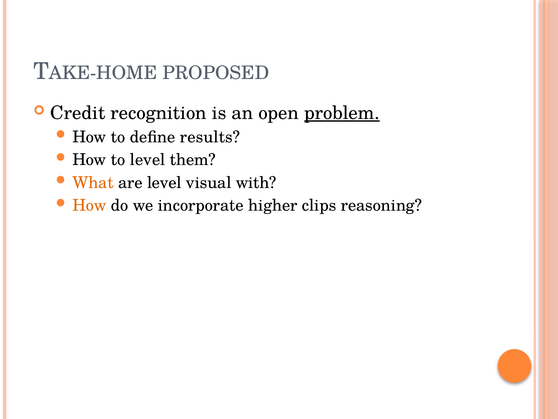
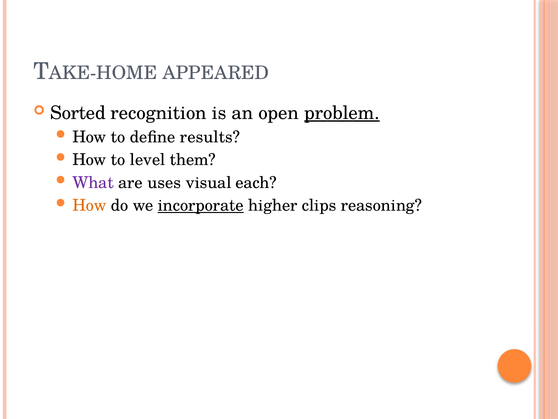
PROPOSED: PROPOSED -> APPEARED (216, 73)
Credit: Credit -> Sorted (78, 113)
What colour: orange -> purple (93, 182)
are level: level -> uses (164, 182)
with: with -> each (256, 182)
incorporate underline: none -> present (201, 205)
